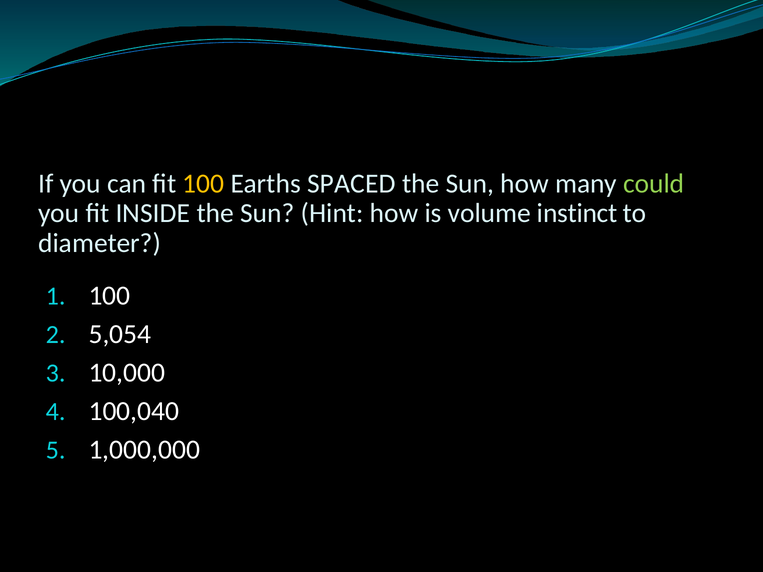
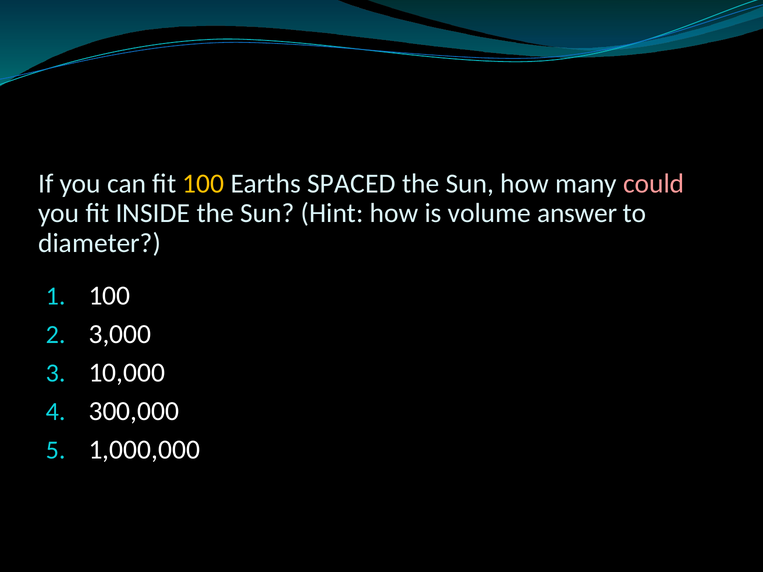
could colour: light green -> pink (654, 184)
instinct: instinct -> answer (577, 213)
5,054: 5,054 -> 3,000 (120, 334)
100,040: 100,040 -> 300,000 (134, 411)
